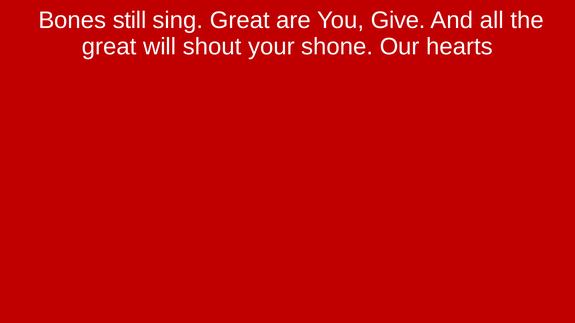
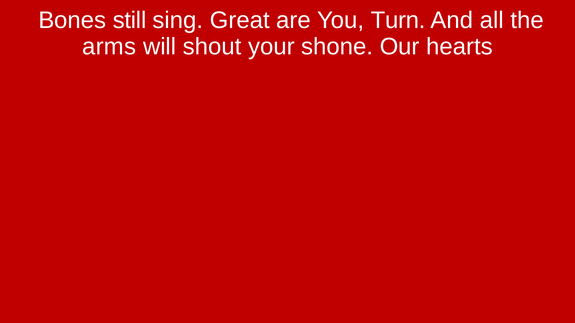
Give: Give -> Turn (398, 20)
great: great -> arms (109, 47)
